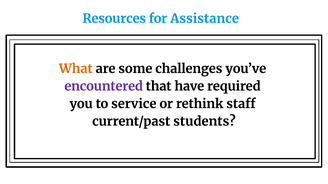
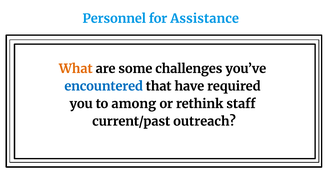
Resources: Resources -> Personnel (114, 19)
encountered colour: purple -> blue (104, 87)
service: service -> among (134, 104)
students: students -> outreach (205, 122)
